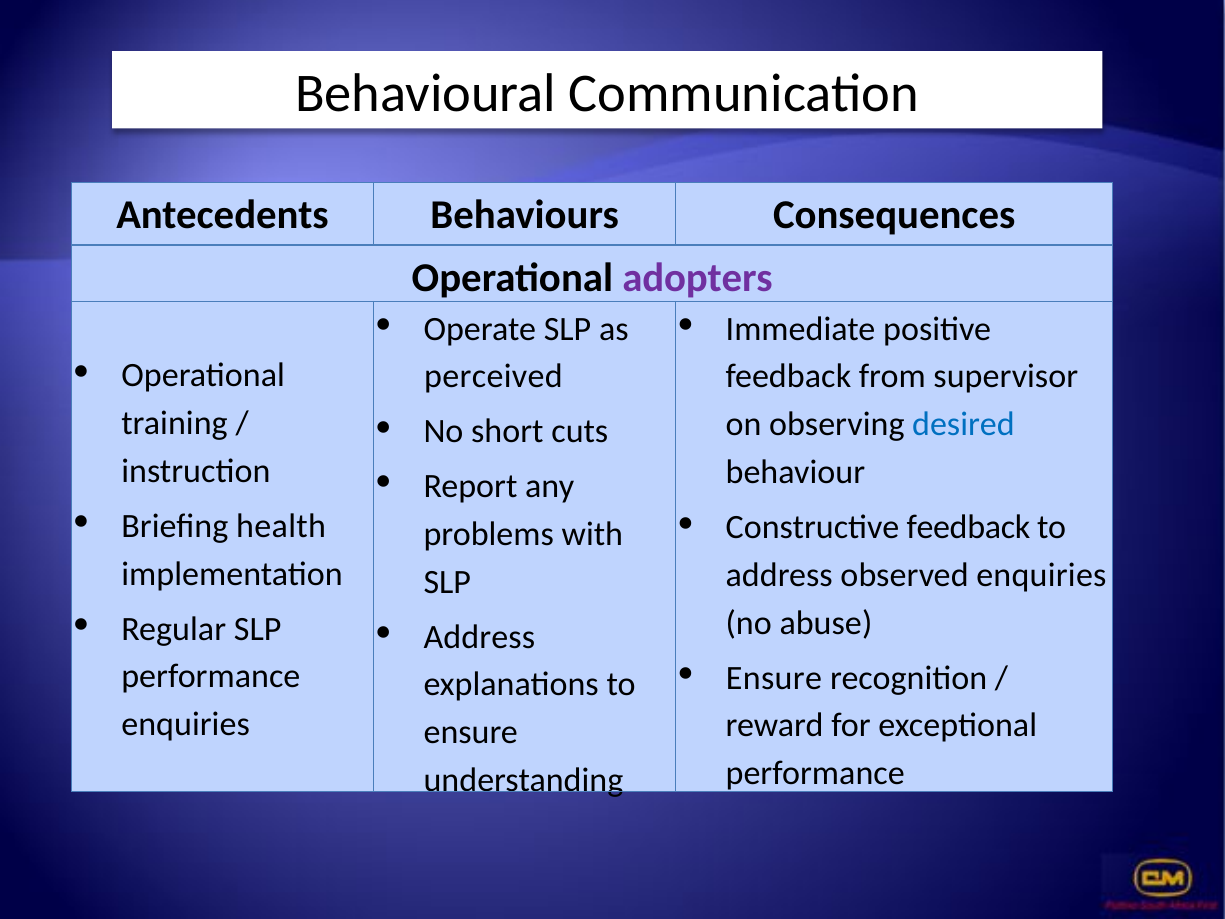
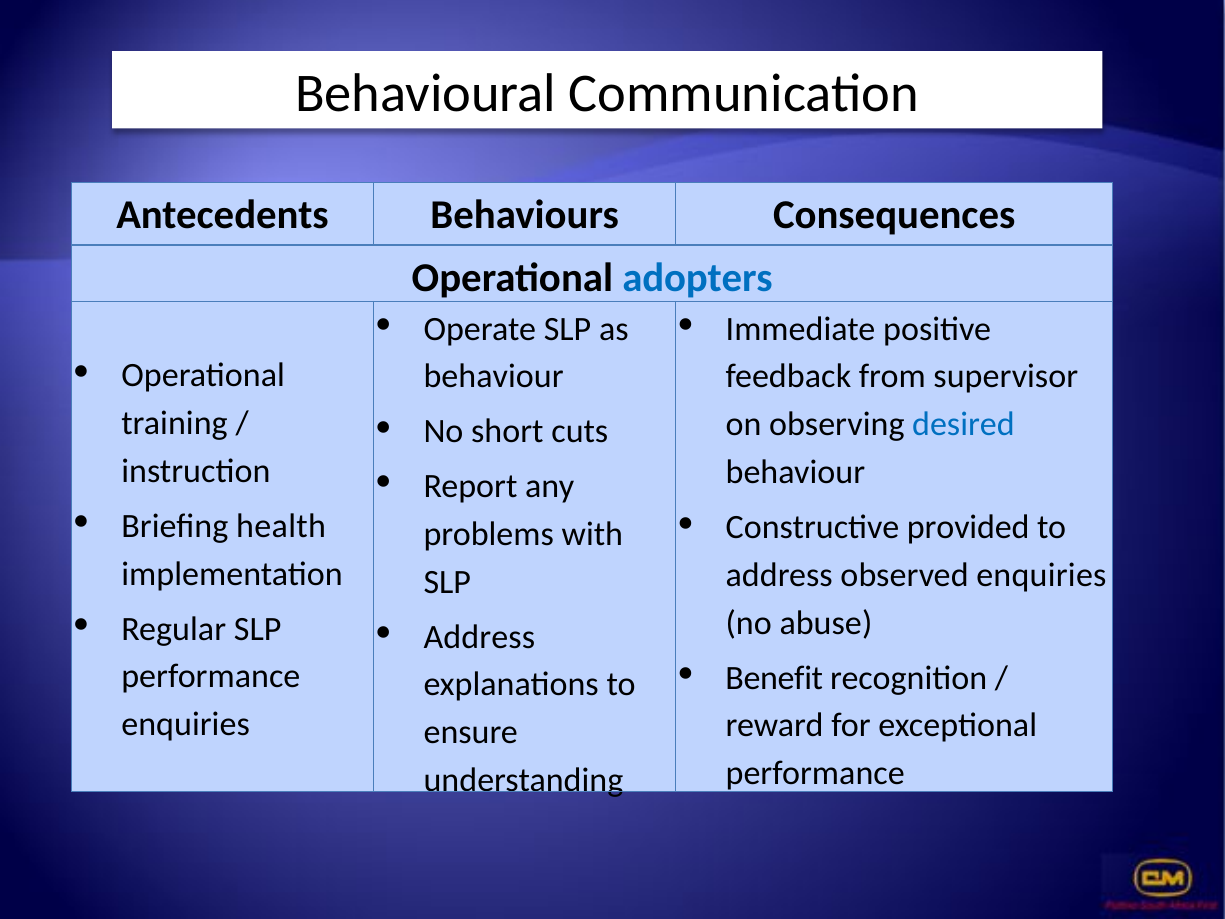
adopters colour: purple -> blue (697, 278)
perceived: perceived -> behaviour (494, 377)
Constructive feedback: feedback -> provided (968, 527)
Ensure: Ensure -> Benefit (774, 678)
